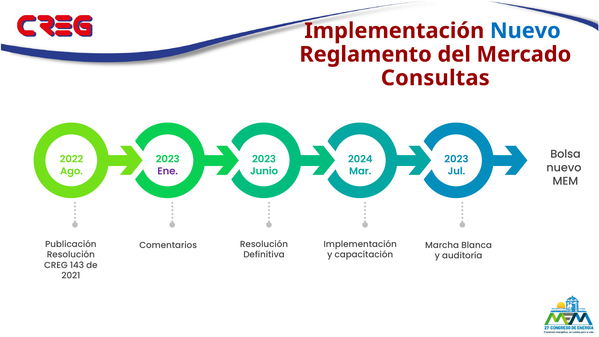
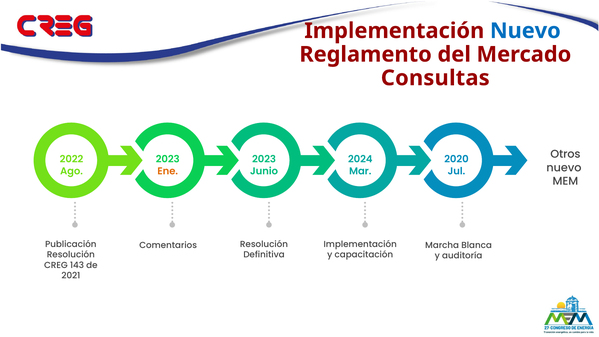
Bolsa: Bolsa -> Otros (565, 154)
2023: 2023 -> 2020 (456, 159)
Ene colour: purple -> orange (168, 171)
